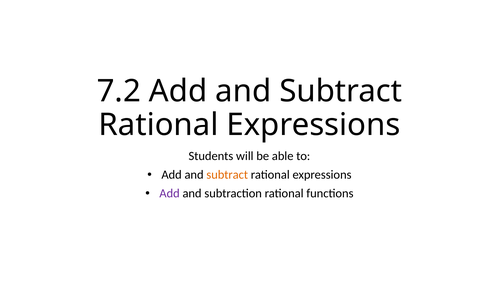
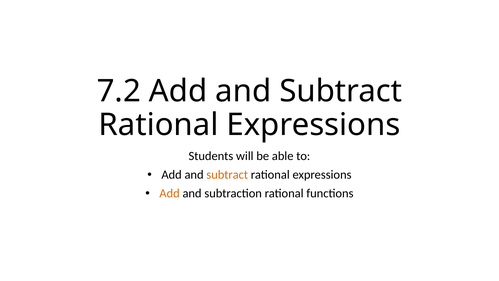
Add colour: purple -> orange (170, 193)
